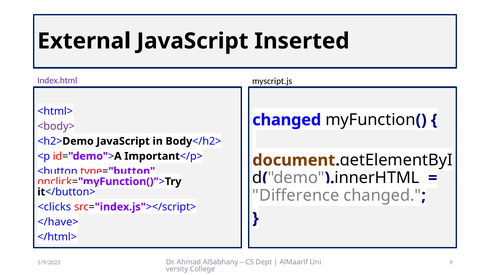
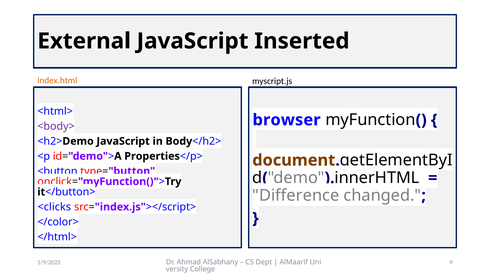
Index.html colour: purple -> orange (57, 81)
changed: changed -> browser (287, 120)
Important: Important -> Properties (152, 157)
</have>: </have> -> </color> (58, 222)
